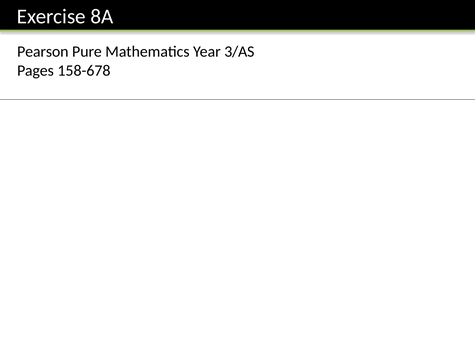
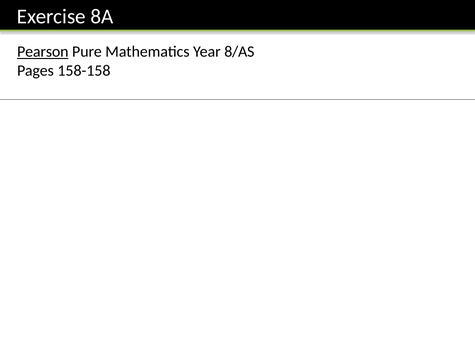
Pearson underline: none -> present (43, 52)
3/AS: 3/AS -> 8/AS (239, 52)
158-678: 158-678 -> 158-158 (84, 71)
